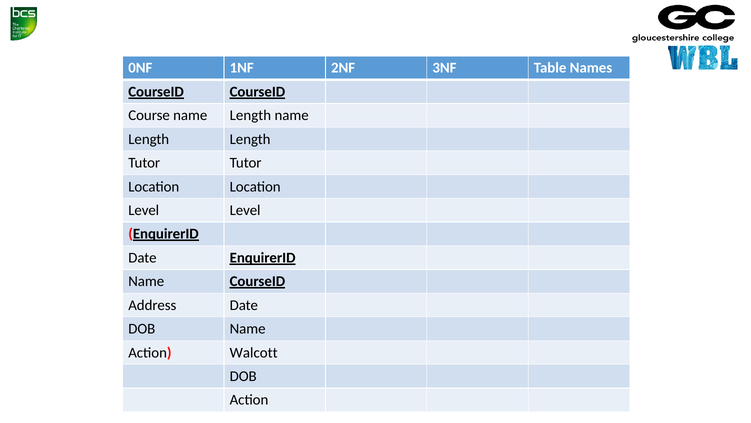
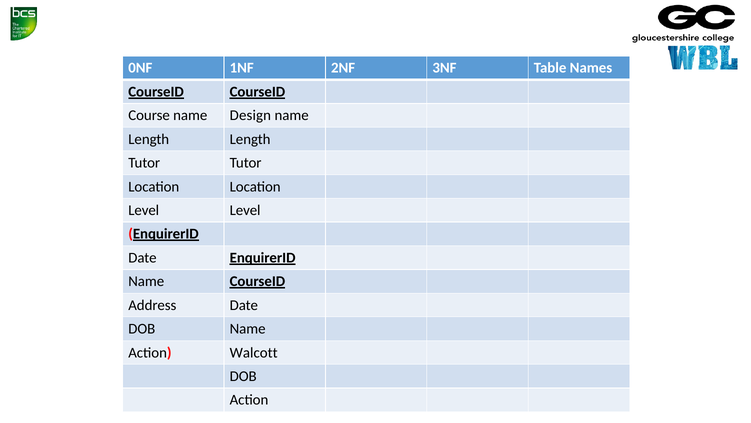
Course name Length: Length -> Design (250, 115)
